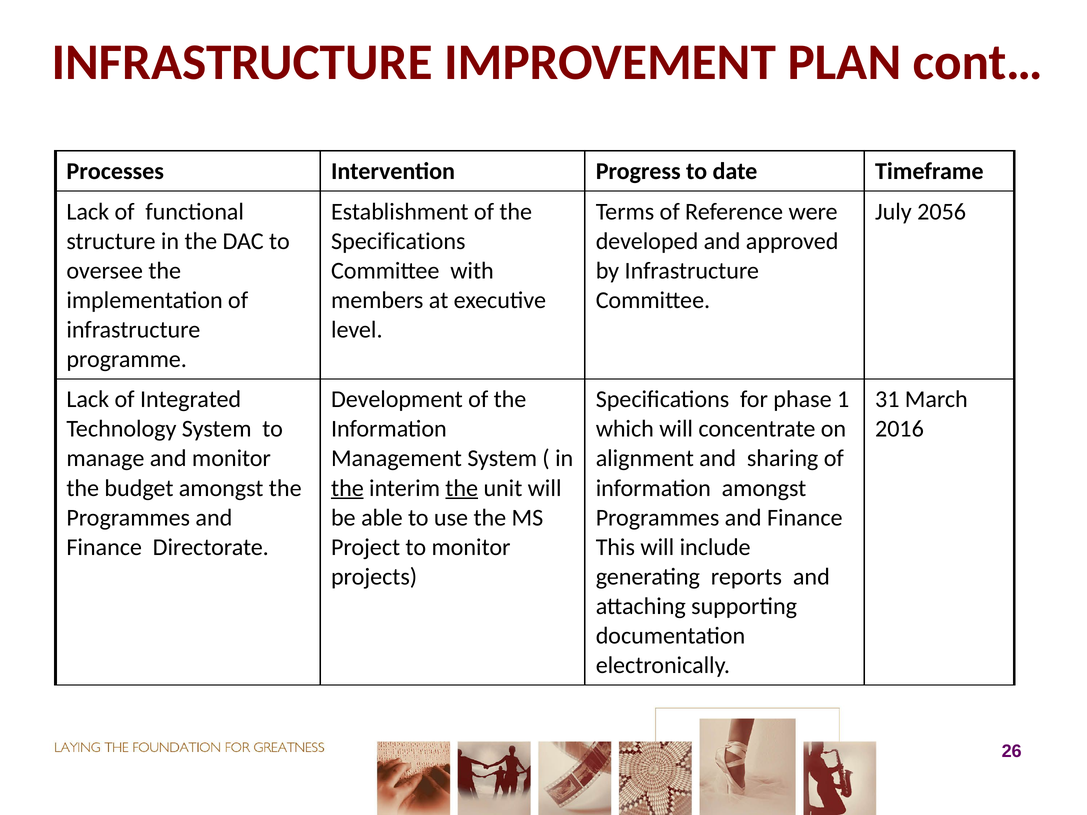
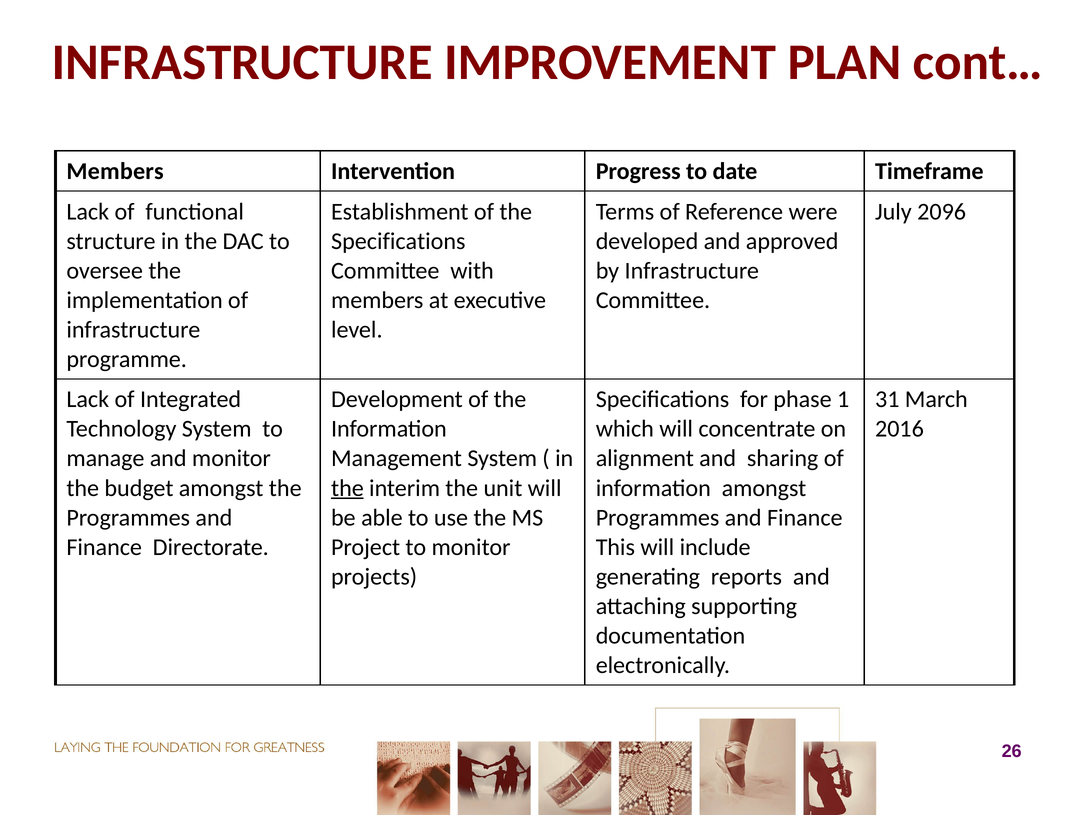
Processes: Processes -> Members (115, 171)
2056: 2056 -> 2096 (942, 212)
the underline: present -> none (462, 488)
